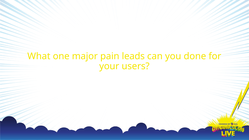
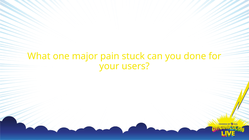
leads: leads -> stuck (133, 56)
